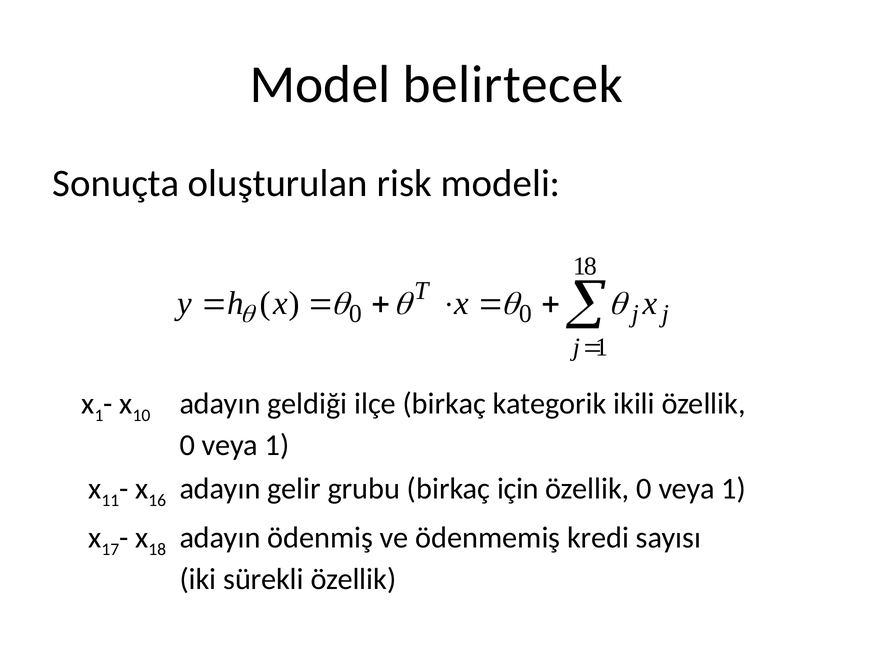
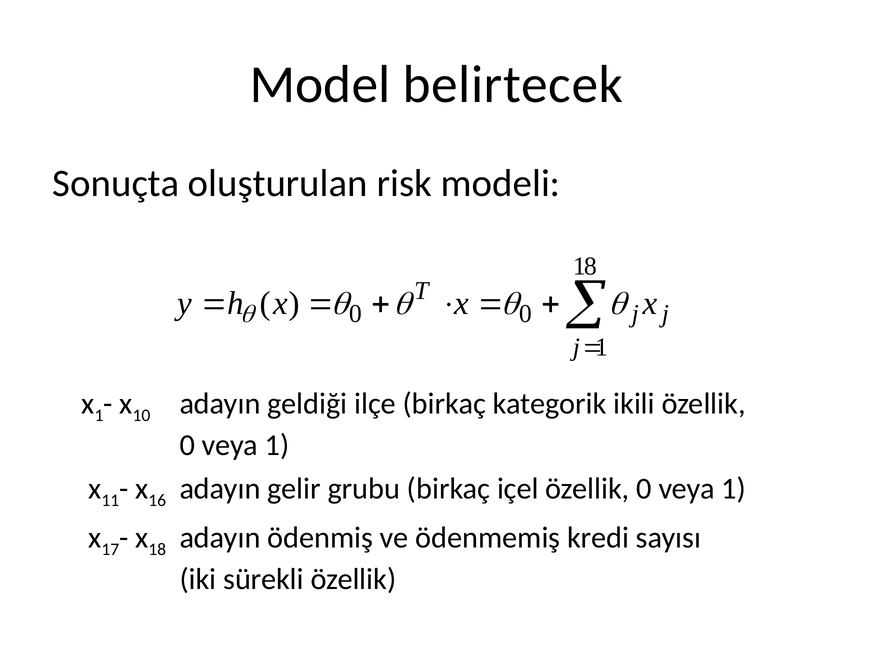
için: için -> içel (518, 488)
